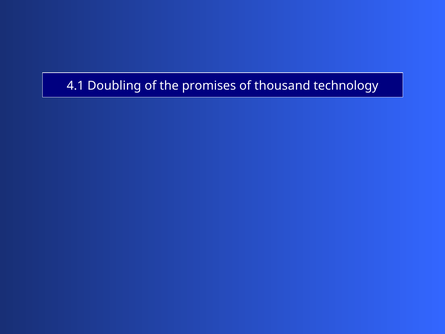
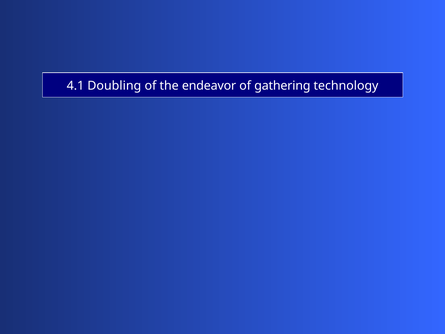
promises: promises -> endeavor (209, 86)
thousand: thousand -> gathering (282, 86)
